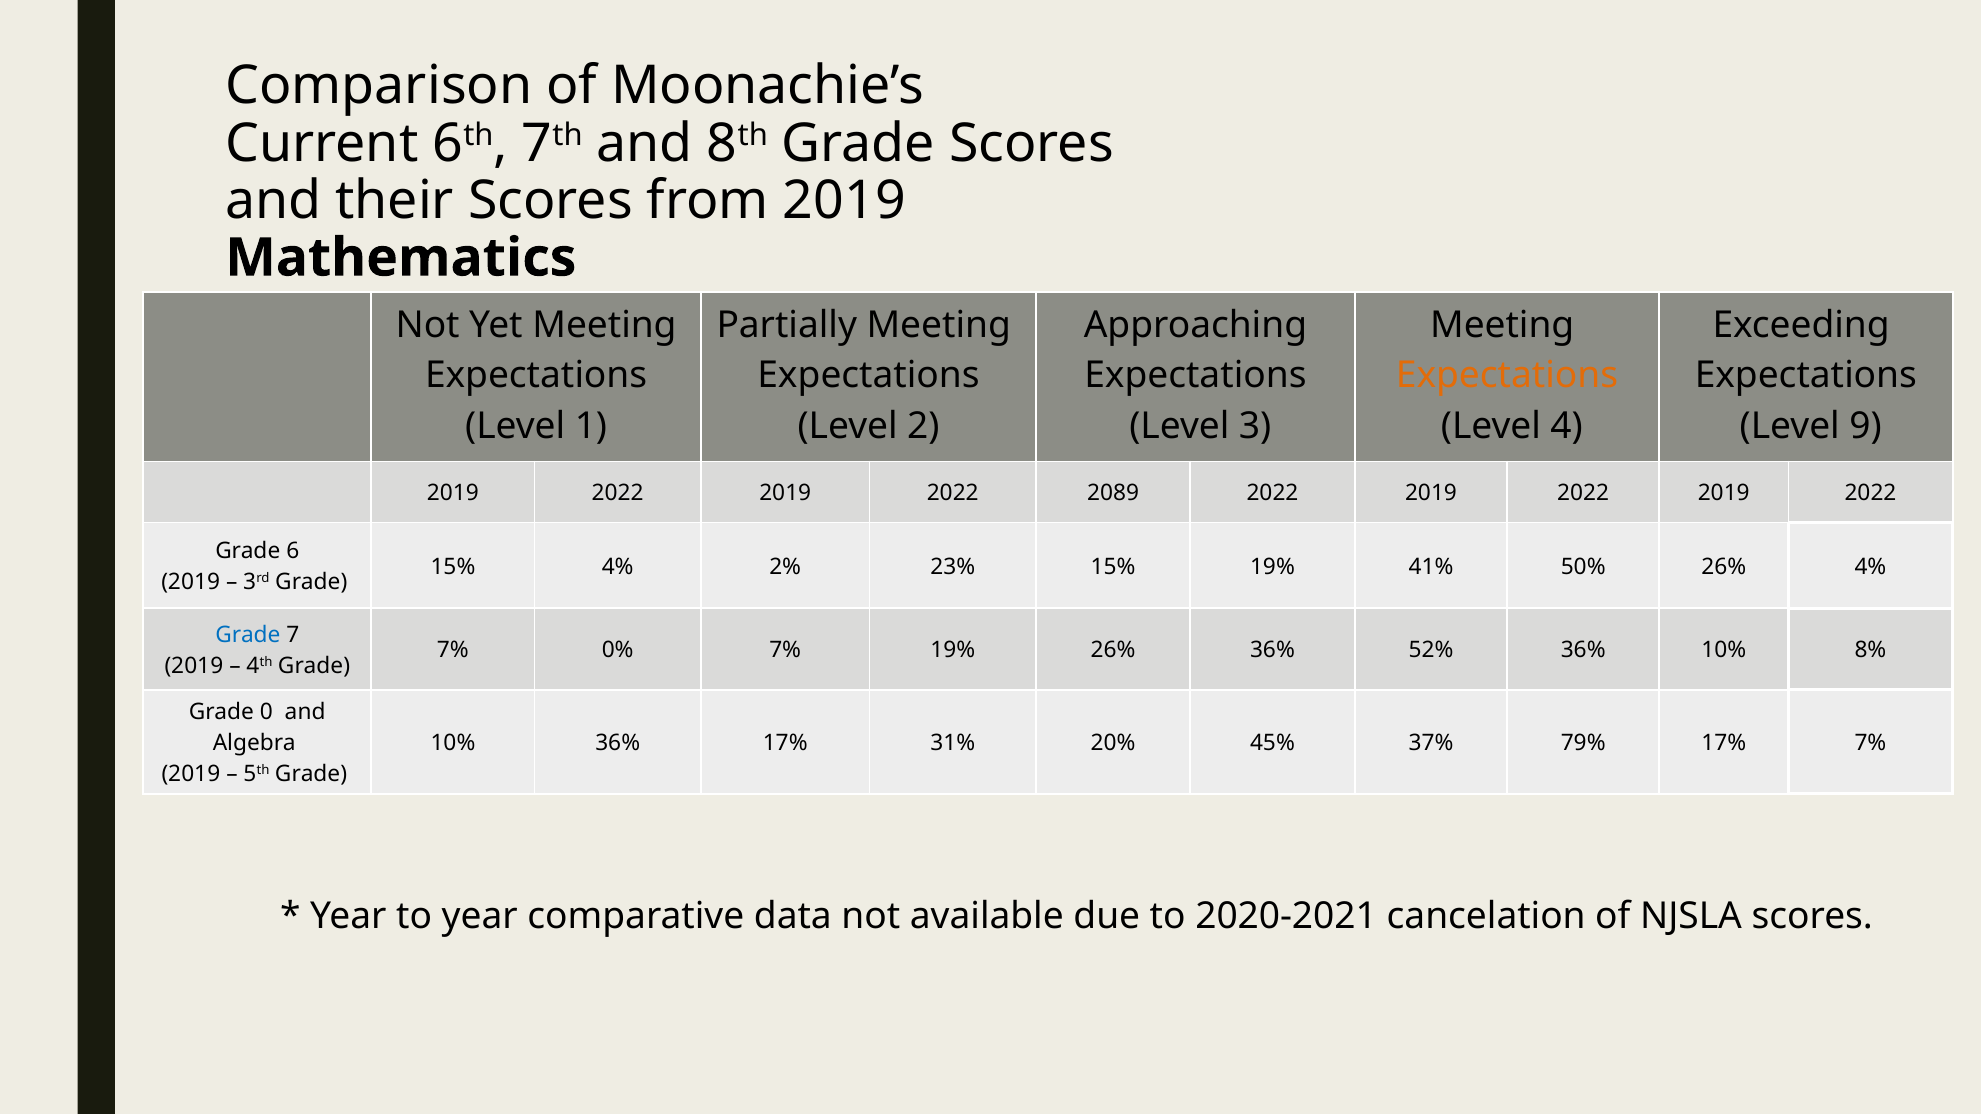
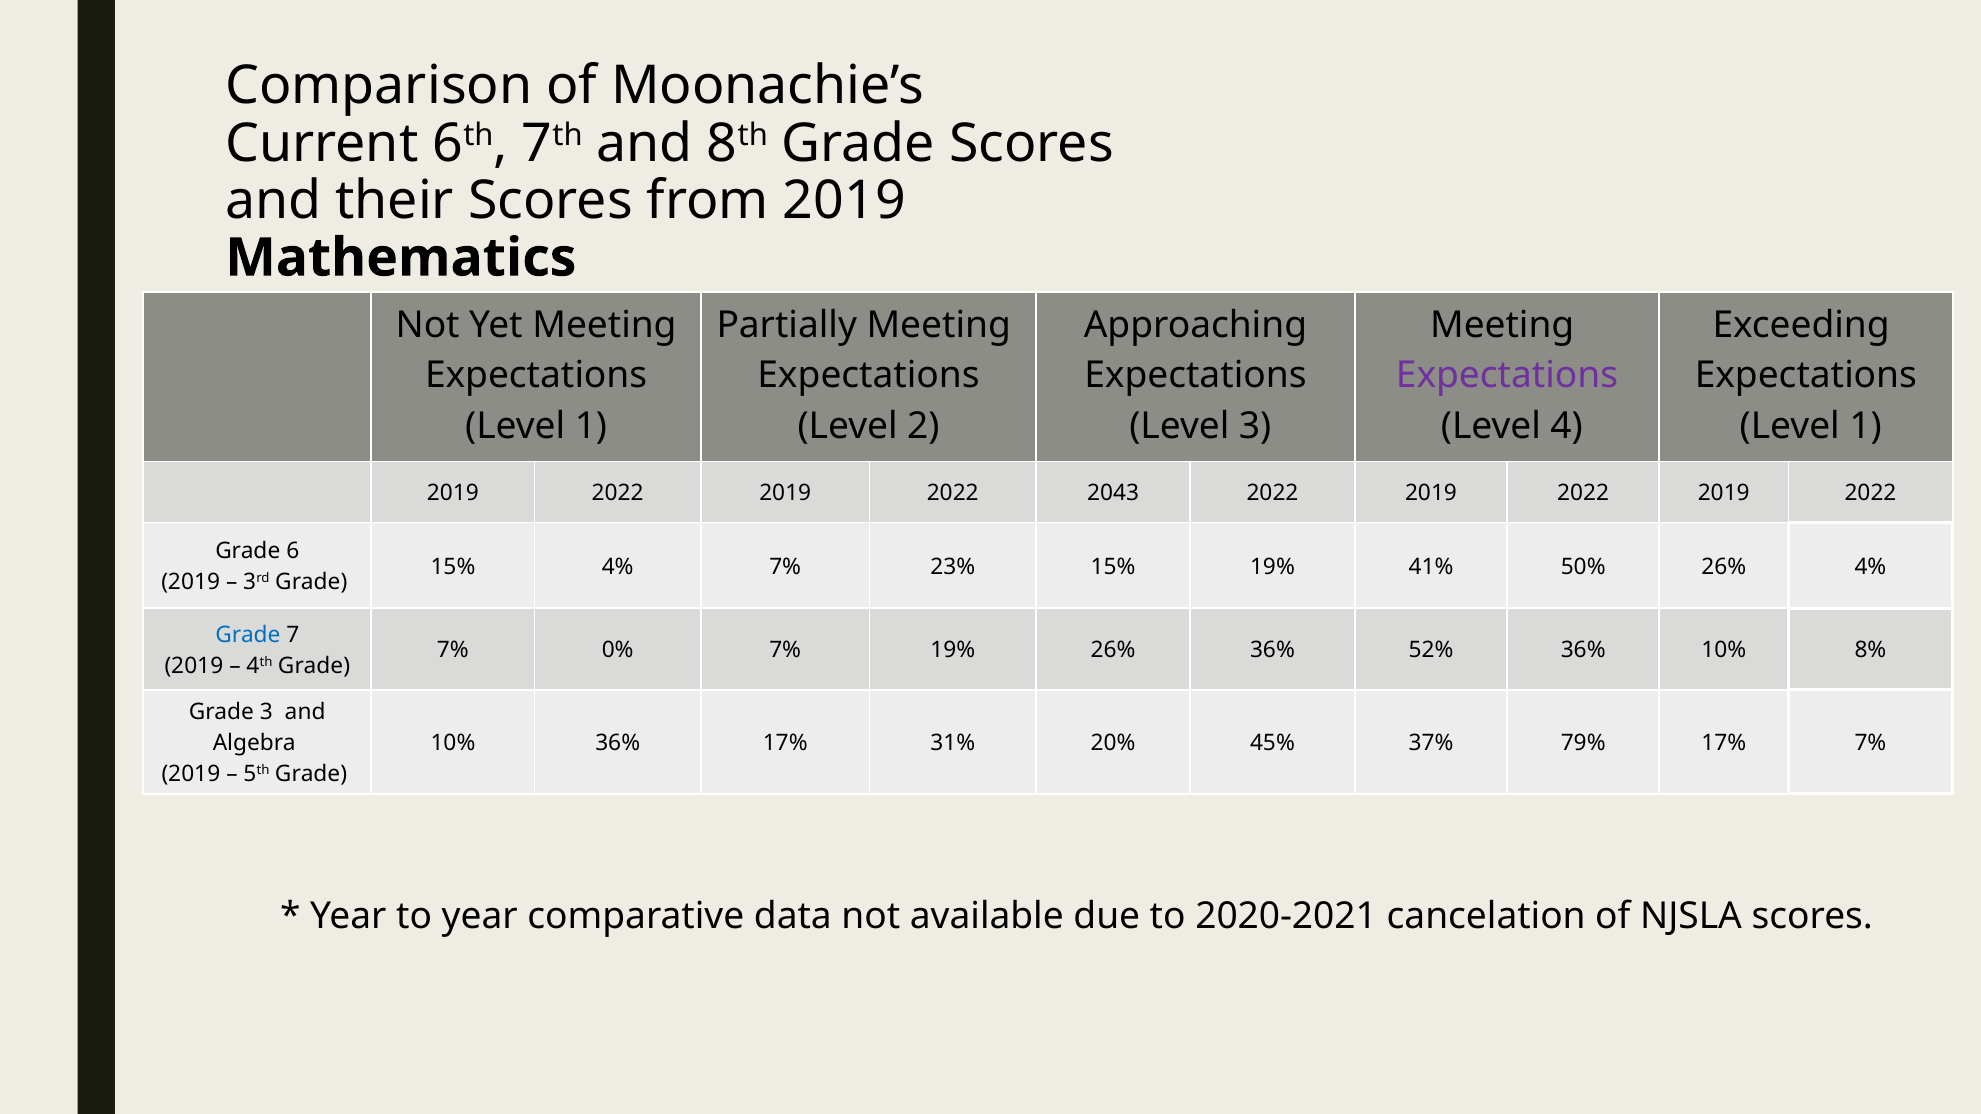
Expectations colour: orange -> purple (1507, 376)
9: 9 -> 1 (1866, 426)
2089: 2089 -> 2043 (1113, 493)
4% 2%: 2% -> 7% (785, 567)
Grade 0: 0 -> 3 (266, 712)
